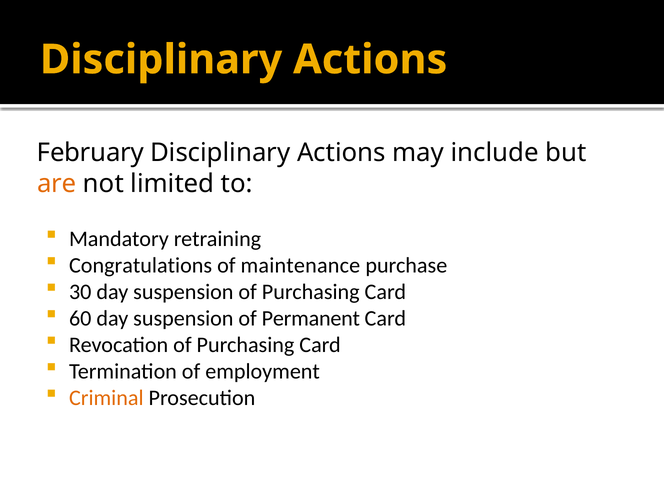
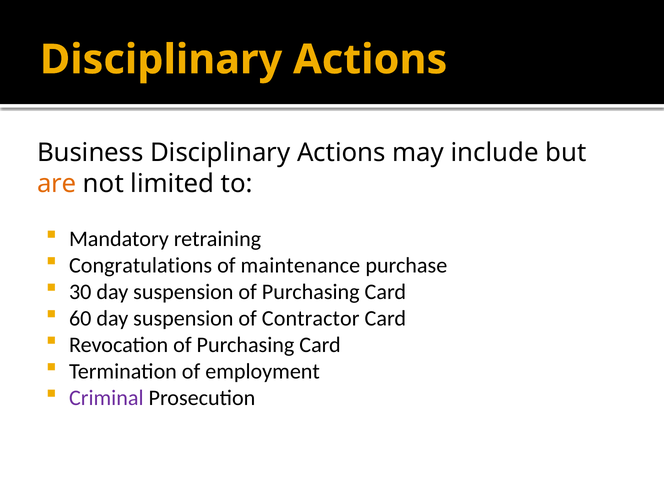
February: February -> Business (90, 153)
Permanent: Permanent -> Contractor (311, 318)
Criminal colour: orange -> purple (106, 398)
